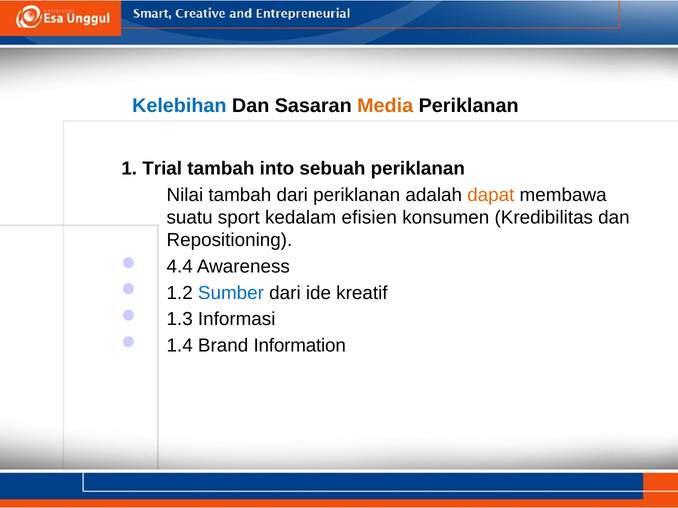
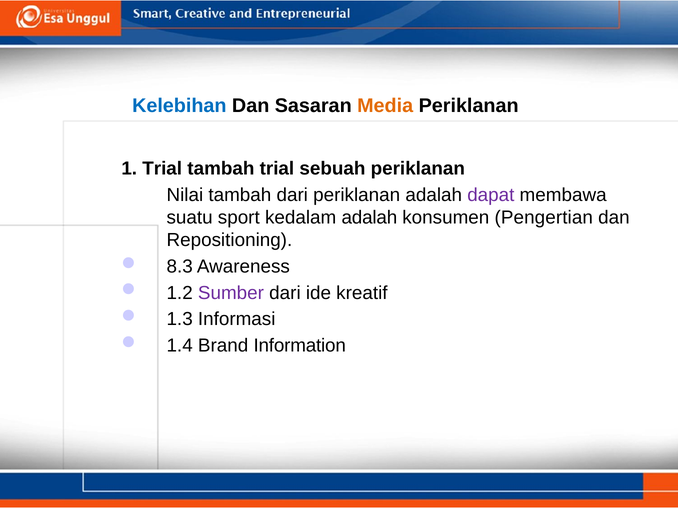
tambah into: into -> trial (277, 169)
dapat colour: orange -> purple (491, 195)
kedalam efisien: efisien -> adalah (369, 218)
Kredibilitas: Kredibilitas -> Pengertian (544, 218)
4.4: 4.4 -> 8.3 (180, 267)
Sumber colour: blue -> purple (231, 293)
